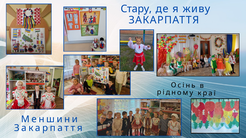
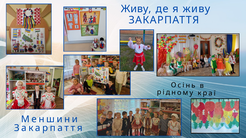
Стару: Стару -> Живу (136, 9)
